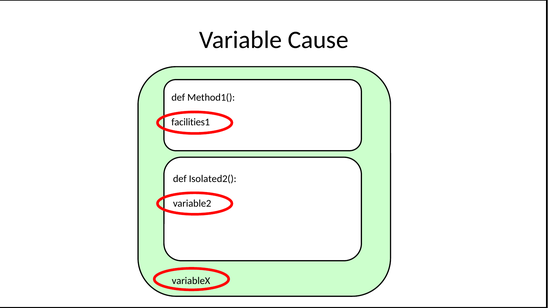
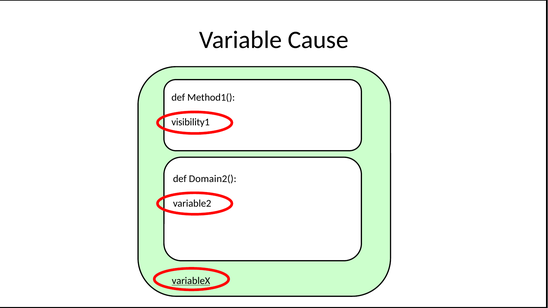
facilities1: facilities1 -> visibility1 (191, 122)
Isolated2(: Isolated2( -> Domain2( (213, 179)
variableX underline: none -> present (191, 281)
